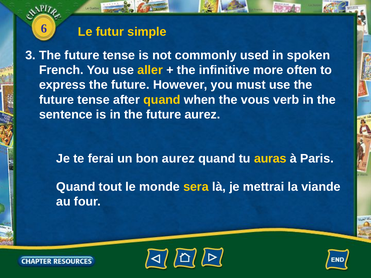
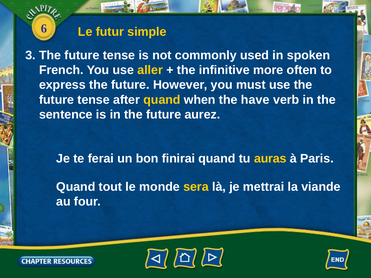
vous: vous -> have (255, 100)
bon aurez: aurez -> finirai (178, 159)
